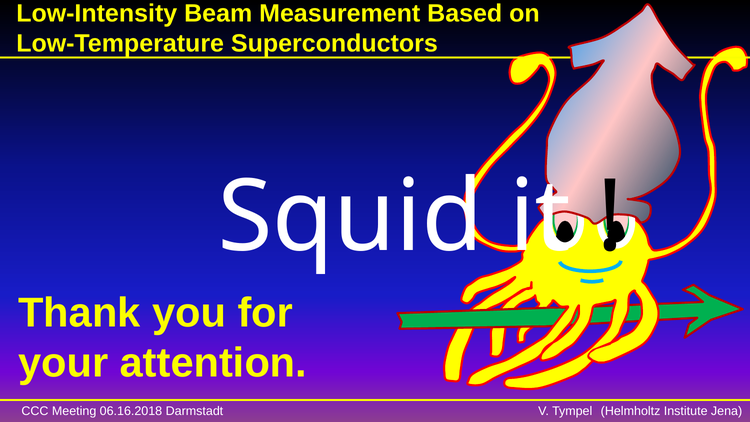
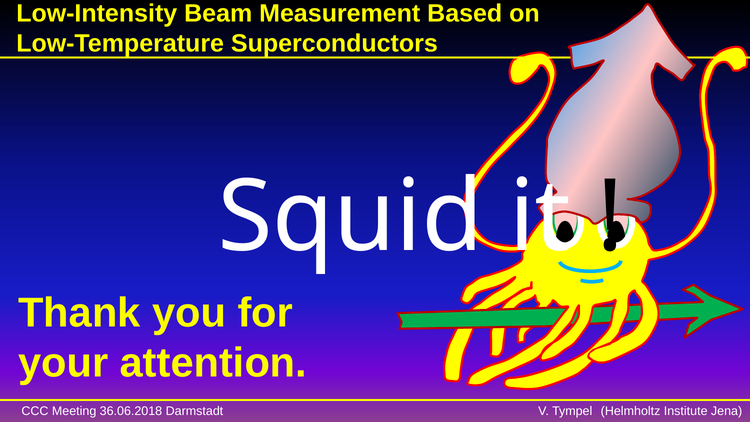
06.16.2018: 06.16.2018 -> 36.06.2018 (131, 411)
